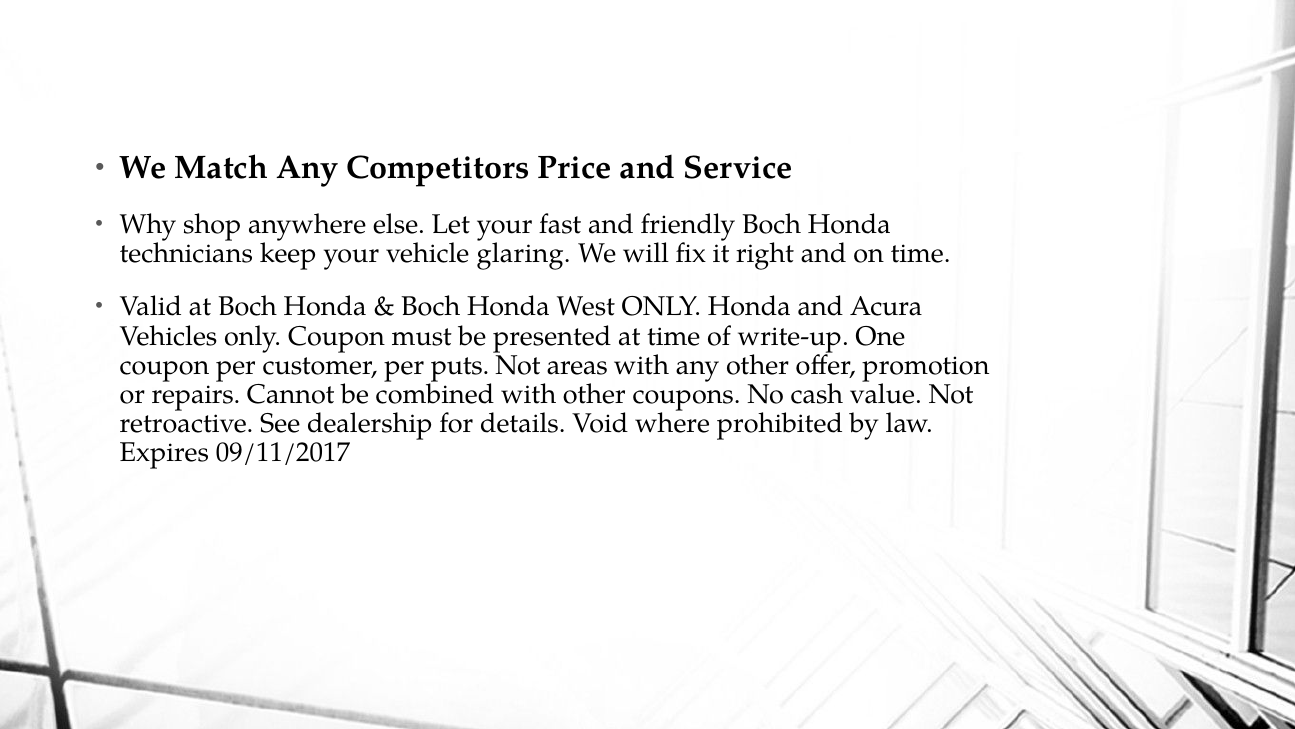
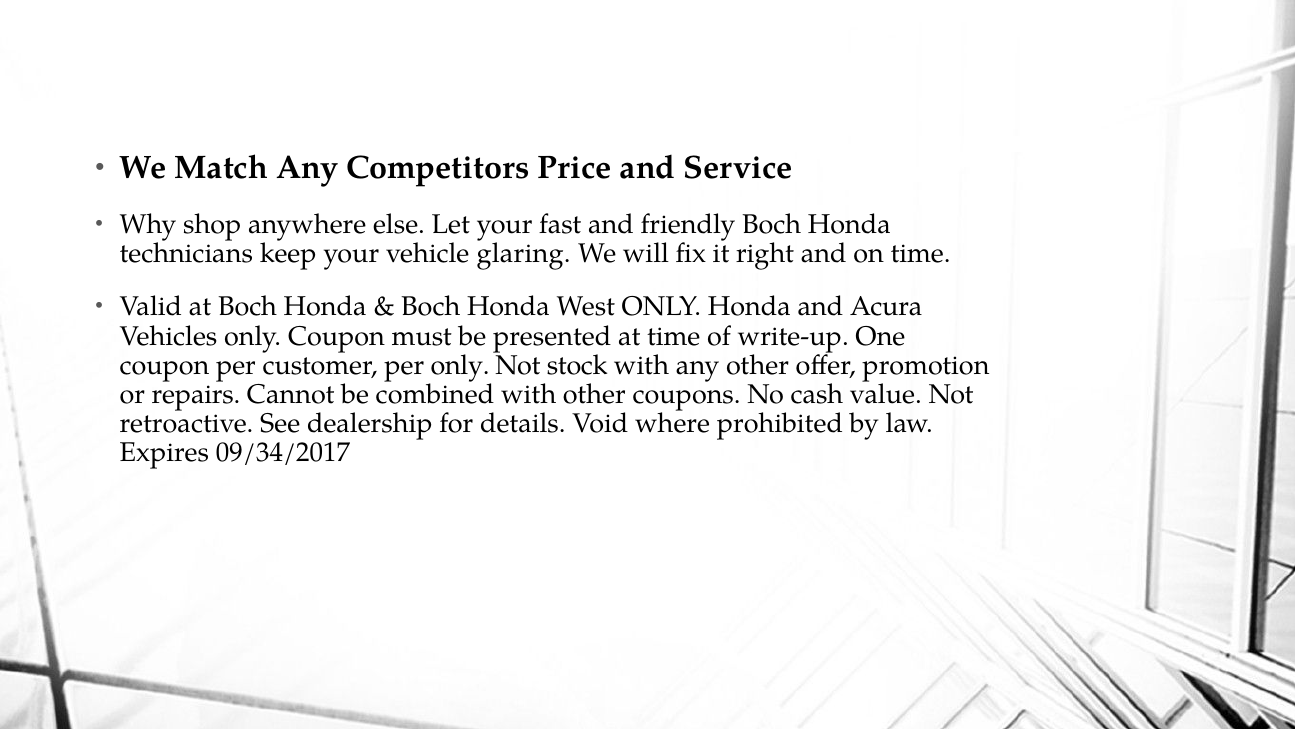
per puts: puts -> only (460, 365)
areas: areas -> stock (577, 365)
09/11/2017: 09/11/2017 -> 09/34/2017 (283, 453)
